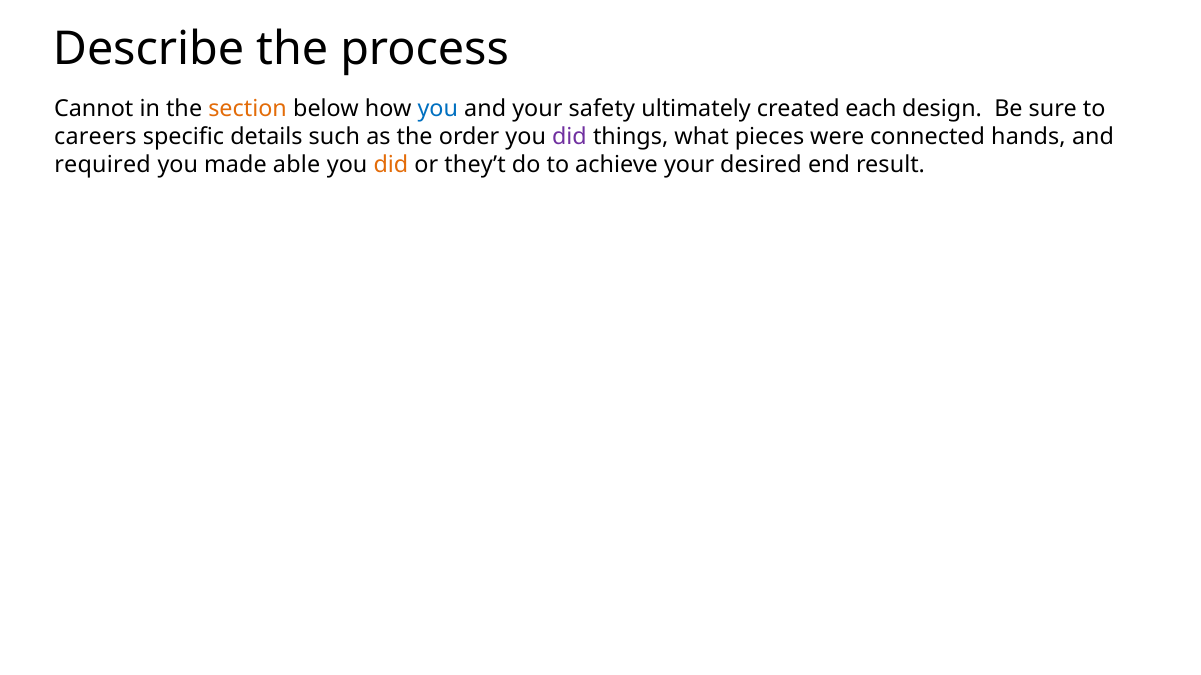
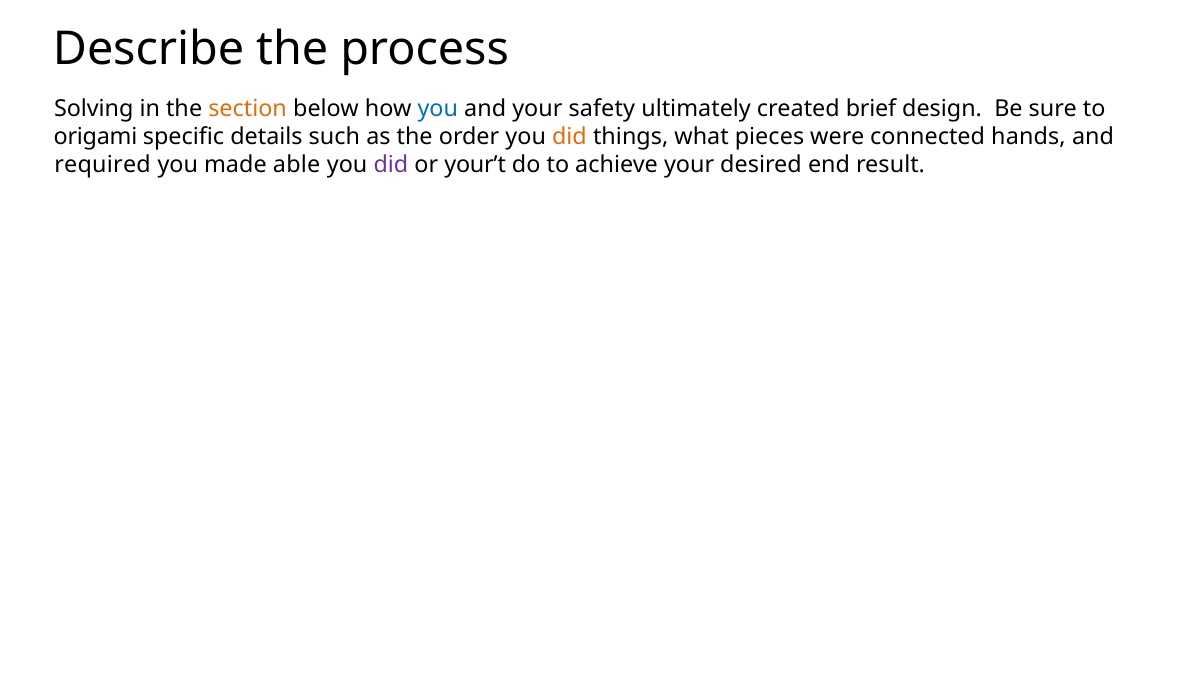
Cannot: Cannot -> Solving (94, 108)
each: each -> brief (871, 108)
careers: careers -> origami (96, 136)
did colour: purple -> orange (569, 136)
did colour: orange -> purple (391, 164)
they’t: they’t -> your’t (475, 164)
